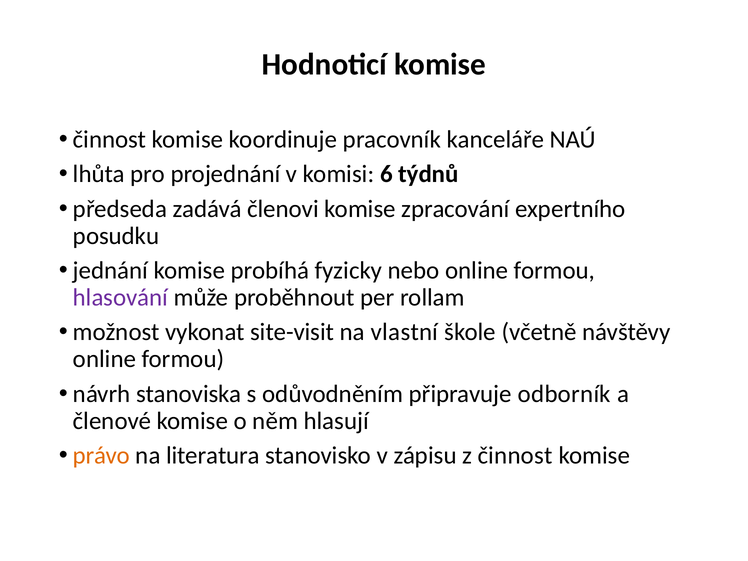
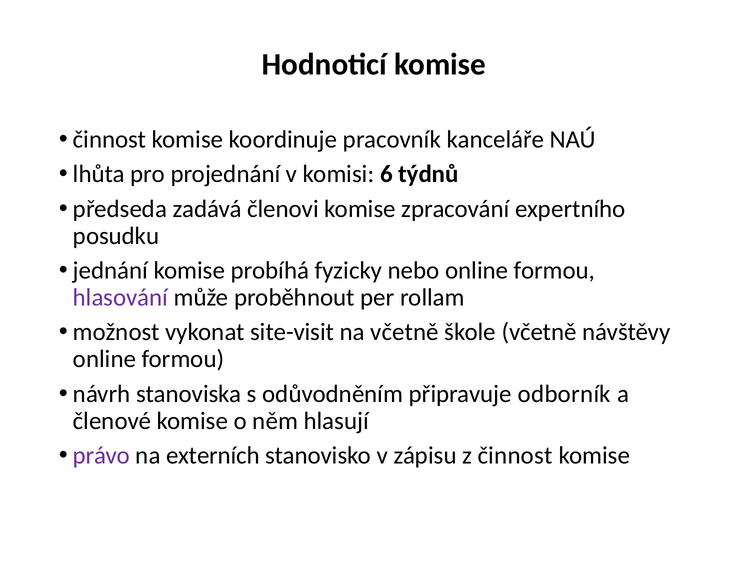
na vlastní: vlastní -> včetně (405, 332)
právo colour: orange -> purple (101, 455)
literatura: literatura -> externích (213, 455)
